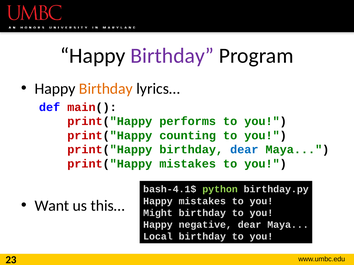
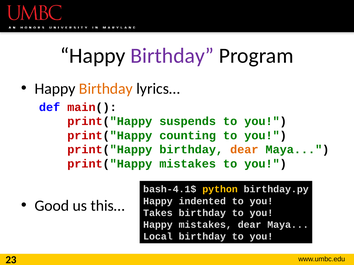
performs: performs -> suspends (188, 122)
dear colour: blue -> orange (244, 150)
python colour: light green -> yellow (220, 190)
Happy mistakes: mistakes -> indented (202, 201)
Want: Want -> Good (52, 206)
Might: Might -> Takes (158, 213)
Happy negative: negative -> mistakes (205, 225)
